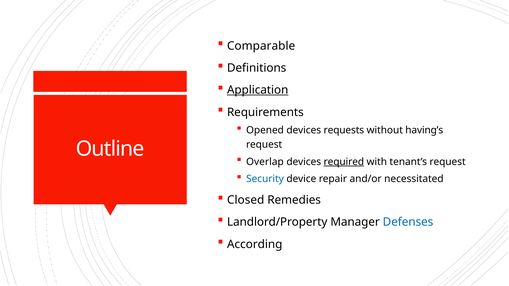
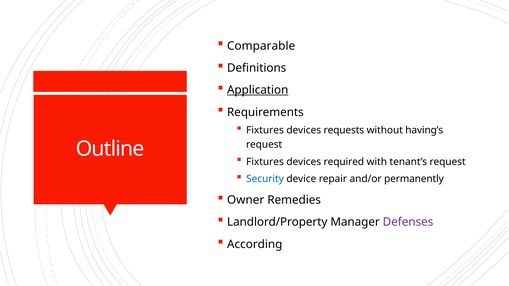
Opened: Opened -> Fixtures (265, 130)
Overlap: Overlap -> Fixtures (265, 162)
required underline: present -> none (344, 162)
necessitated: necessitated -> permanently (414, 179)
Closed: Closed -> Owner (246, 200)
Defenses colour: blue -> purple (408, 222)
